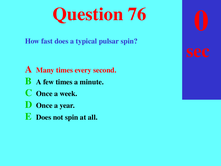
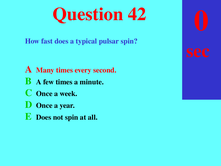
76: 76 -> 42 (137, 14)
